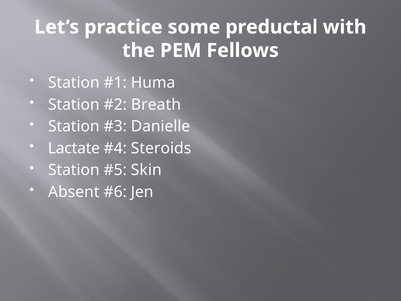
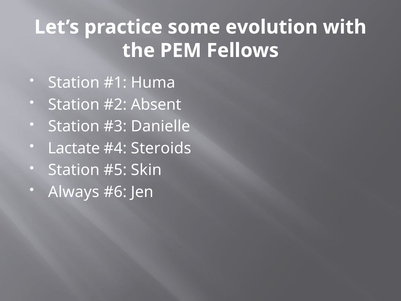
preductal: preductal -> evolution (272, 27)
Breath: Breath -> Absent (156, 104)
Absent: Absent -> Always (74, 192)
